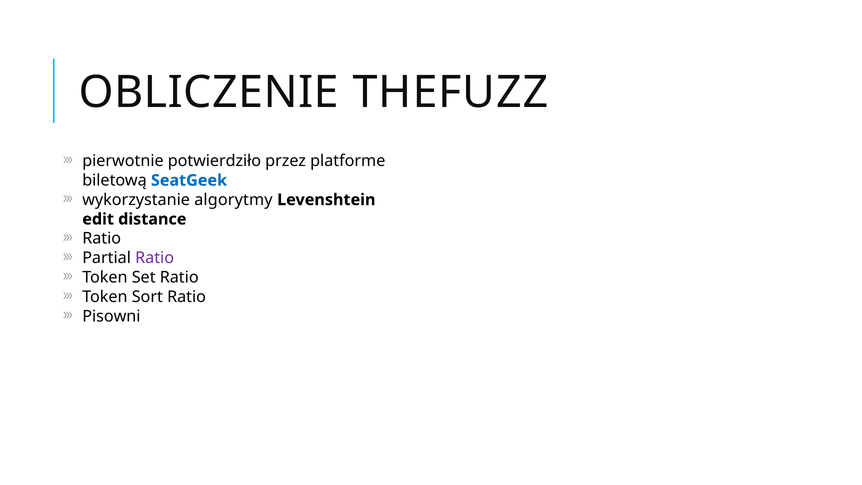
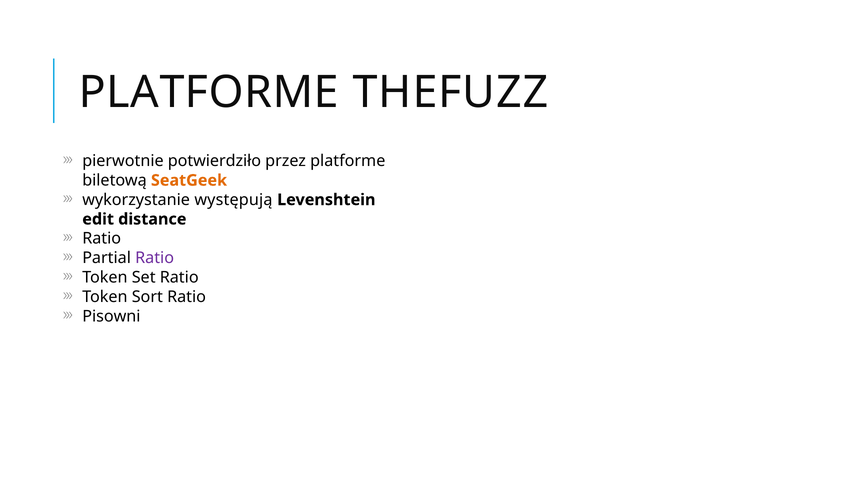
OBLICZENIE: OBLICZENIE -> PLATFORME (209, 92)
SeatGeek colour: blue -> orange (189, 180)
algorytmy: algorytmy -> występują (233, 200)
